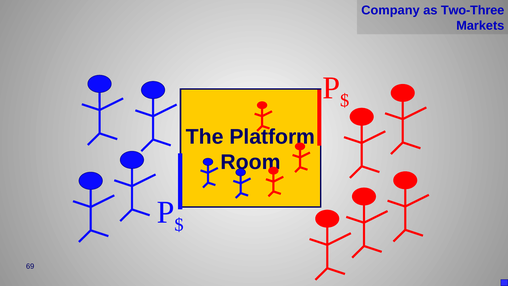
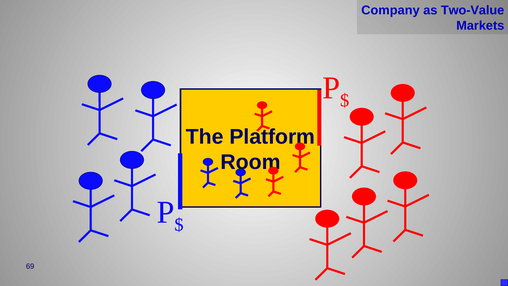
Two-Three: Two-Three -> Two-Value (473, 10)
